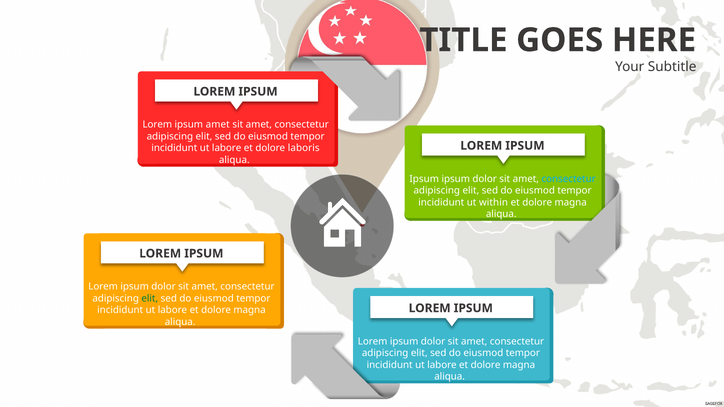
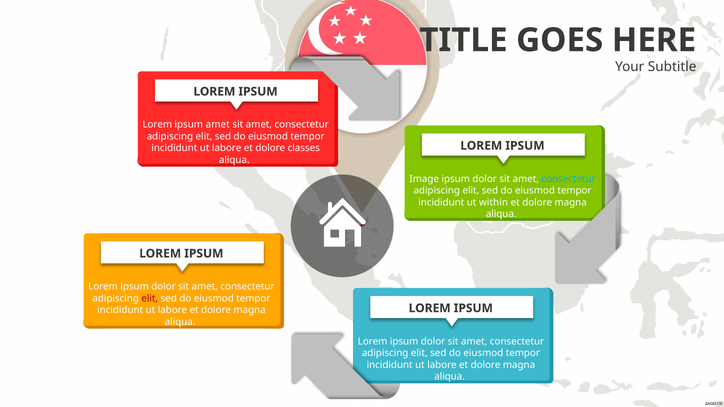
laboris: laboris -> classes (304, 148)
Ipsum: Ipsum -> Image (424, 179)
elit colour: green -> red (150, 299)
